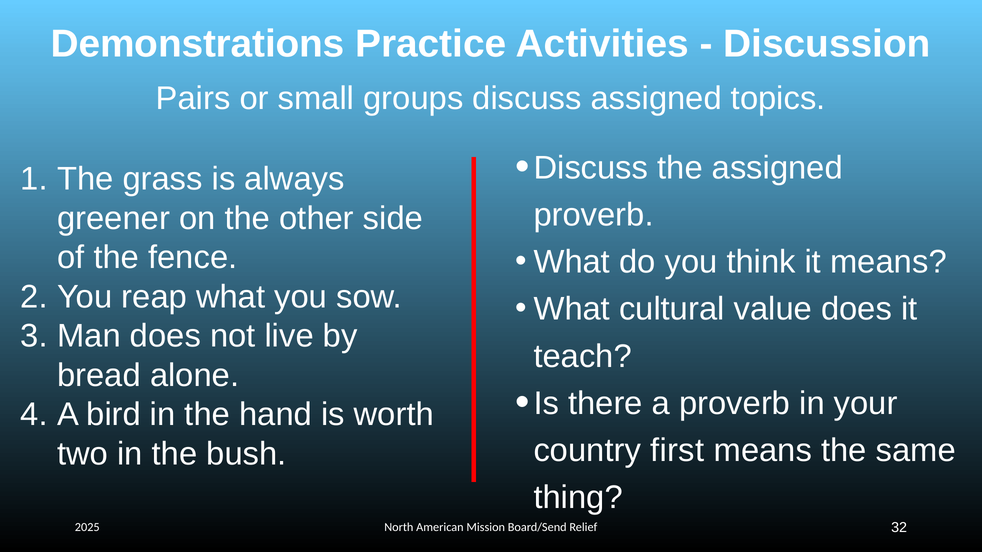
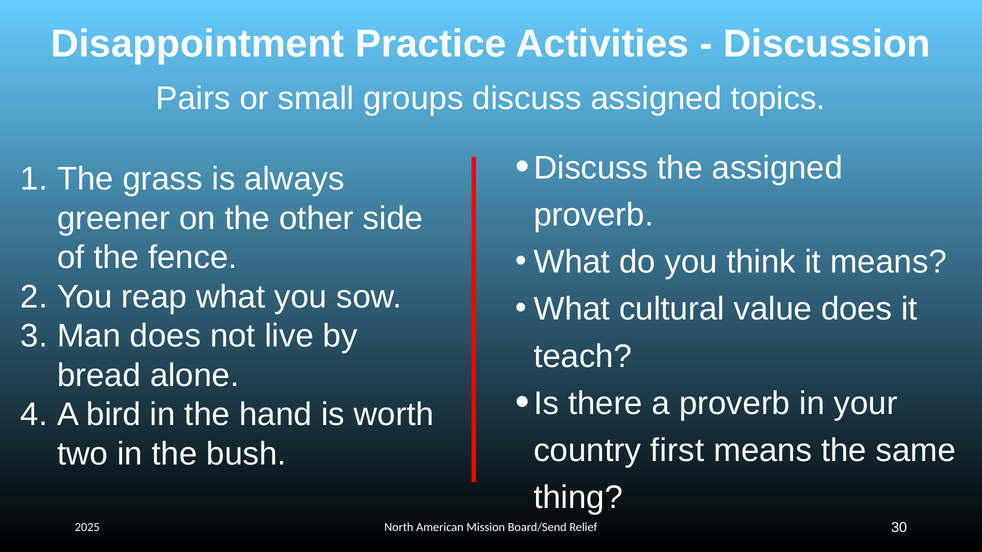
Demonstrations: Demonstrations -> Disappointment (197, 44)
32: 32 -> 30 (899, 528)
